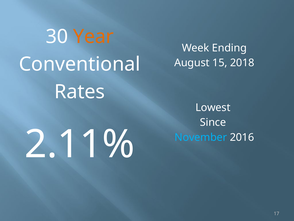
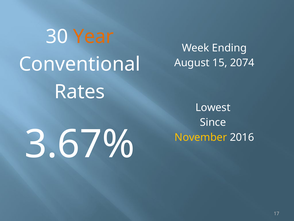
2018: 2018 -> 2074 (242, 63)
2.11%: 2.11% -> 3.67% (80, 144)
November colour: light blue -> yellow (201, 137)
